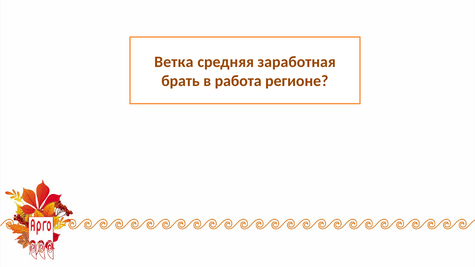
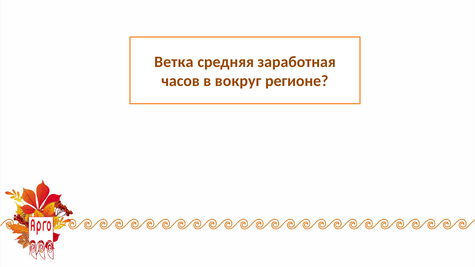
брать: брать -> часов (180, 81)
работа: работа -> вокруг (238, 81)
